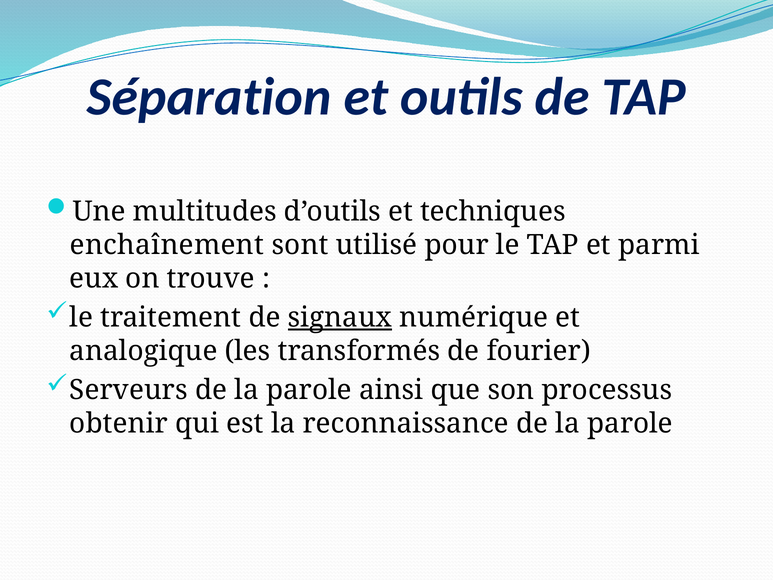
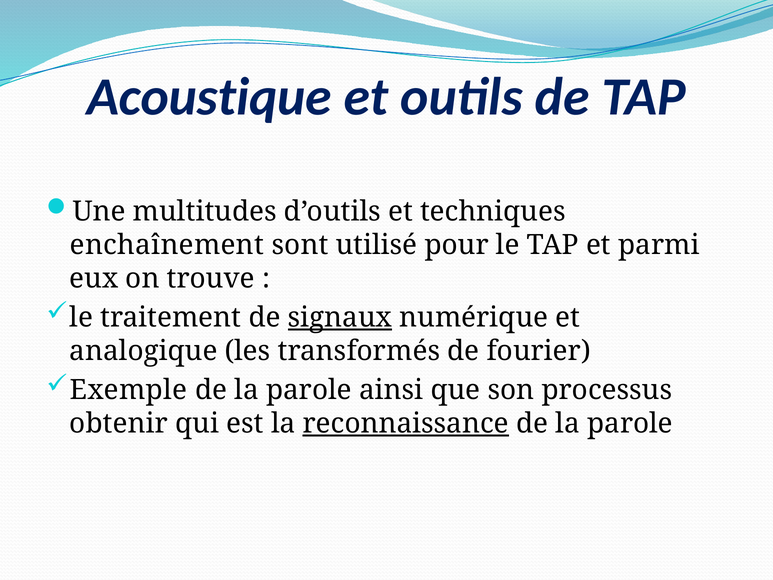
Séparation: Séparation -> Acoustique (209, 97)
Serveurs: Serveurs -> Exemple (129, 390)
reconnaissance underline: none -> present (406, 423)
